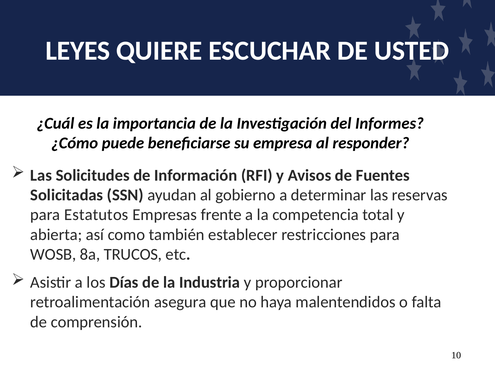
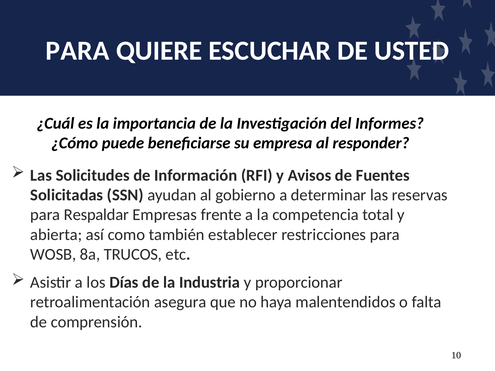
LEYES: LEYES -> PARA (78, 51)
Estatutos: Estatutos -> Respaldar (96, 215)
